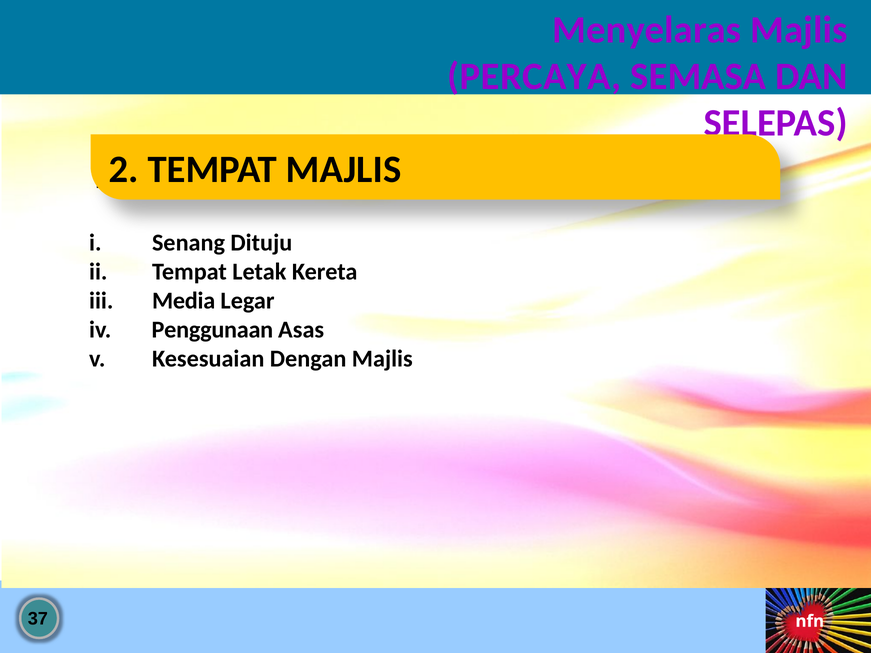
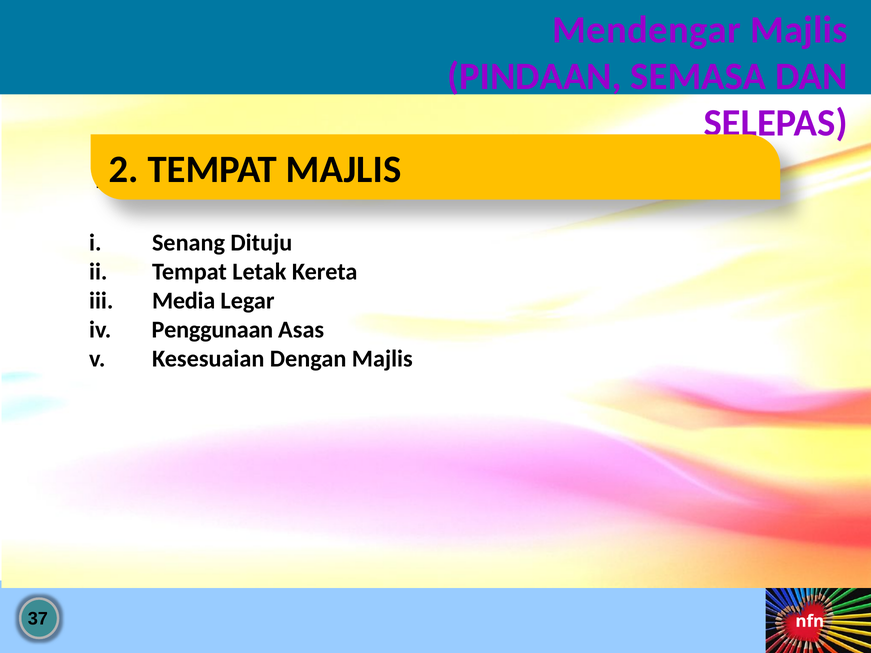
Menyelaras: Menyelaras -> Mendengar (647, 30)
PERCAYA: PERCAYA -> PINDAAN (535, 77)
